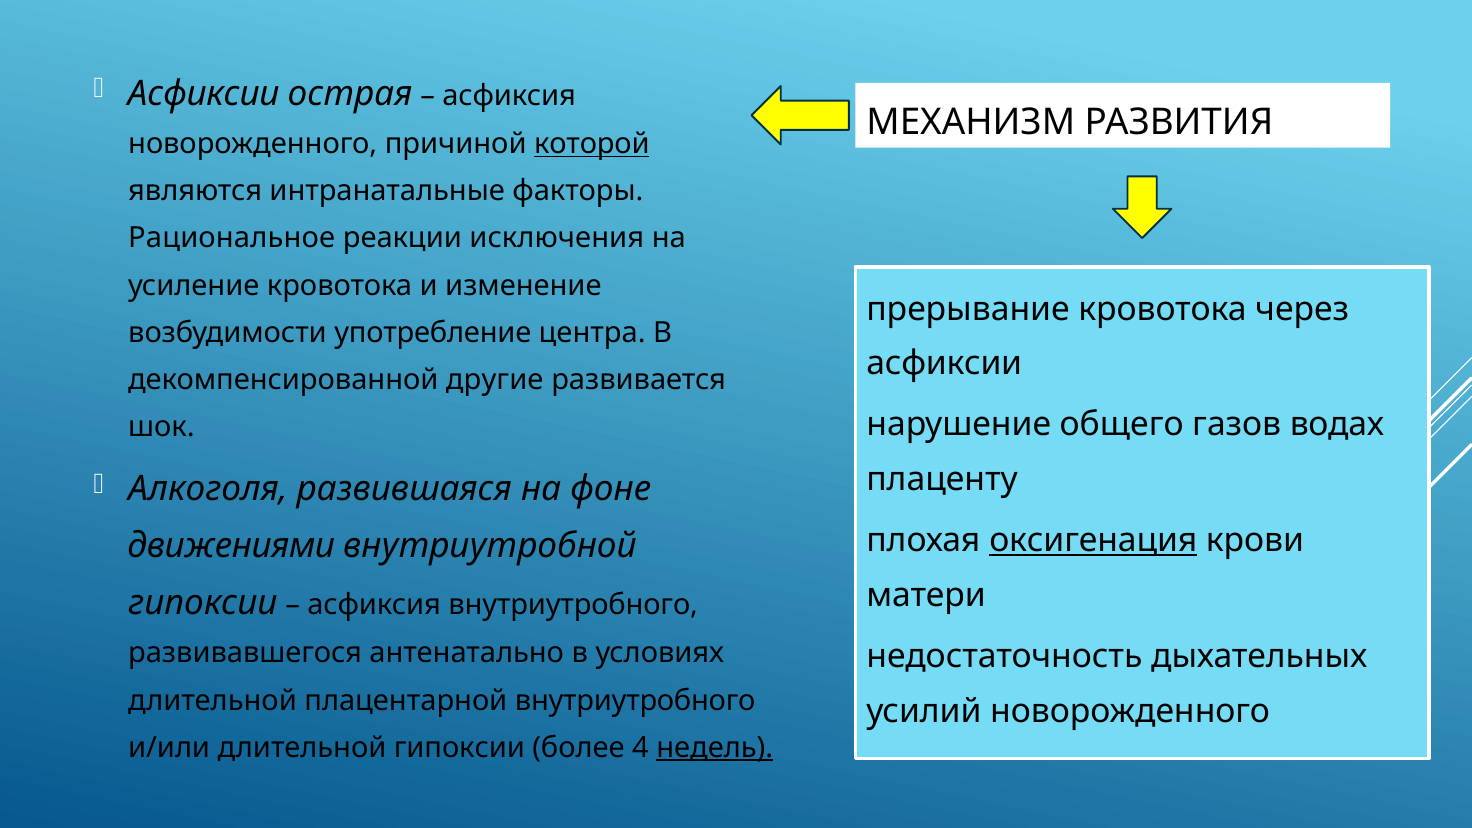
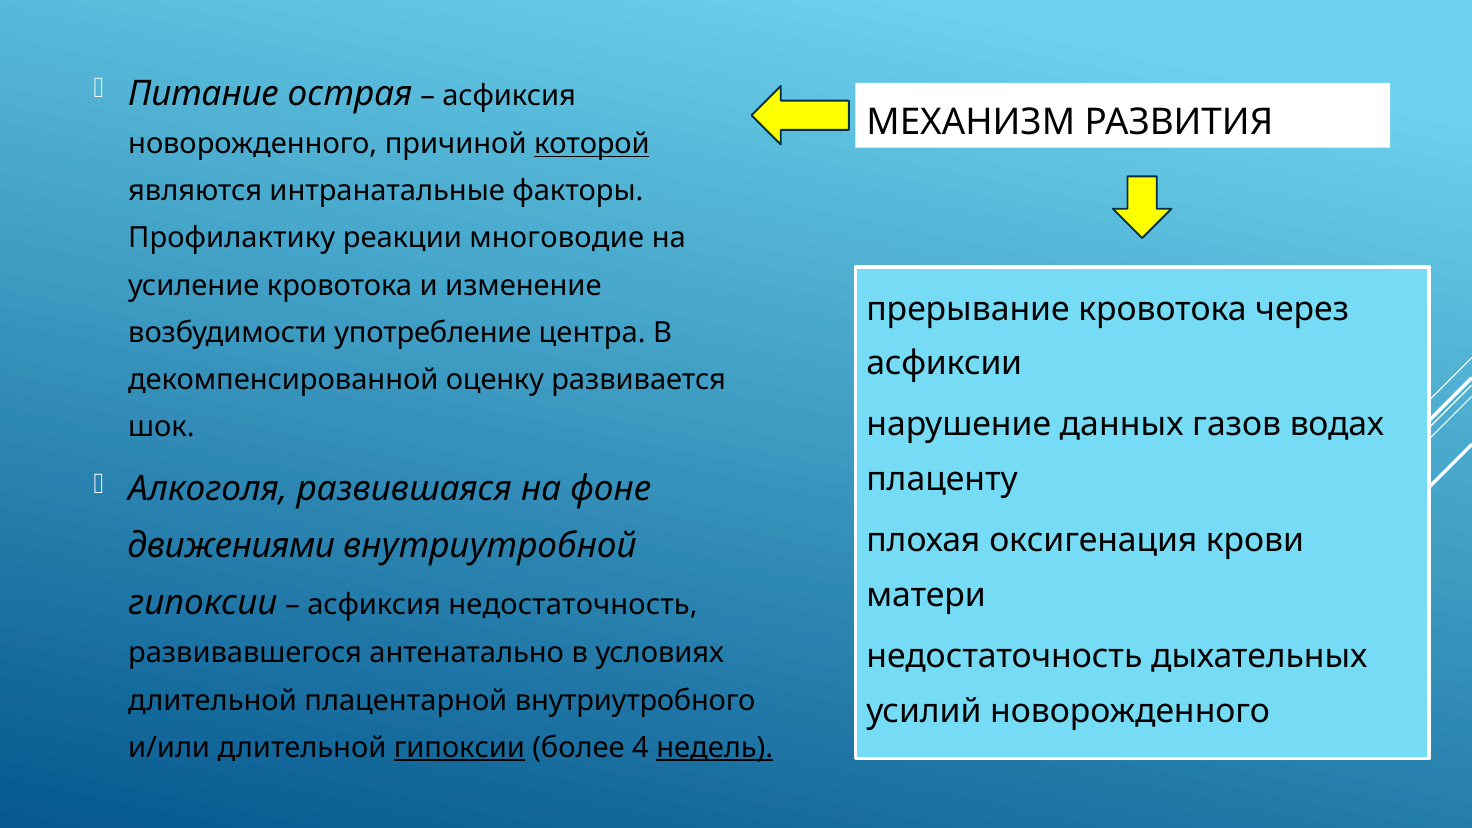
Асфиксии: Асфиксии -> Питание (203, 94)
Рациональное: Рациональное -> Профилактику (232, 238)
исключения: исключения -> многоводие (557, 238)
другие: другие -> оценку (495, 380)
общего: общего -> данных (1122, 425)
оксигенация underline: present -> none (1093, 541)
асфиксия внутриутробного: внутриутробного -> недостаточность (573, 605)
гипоксии underline: none -> present (459, 748)
